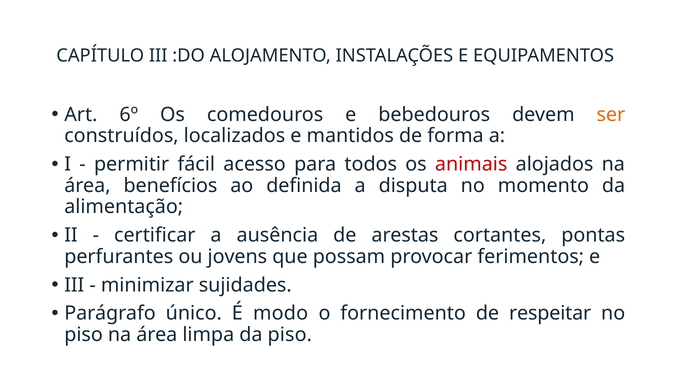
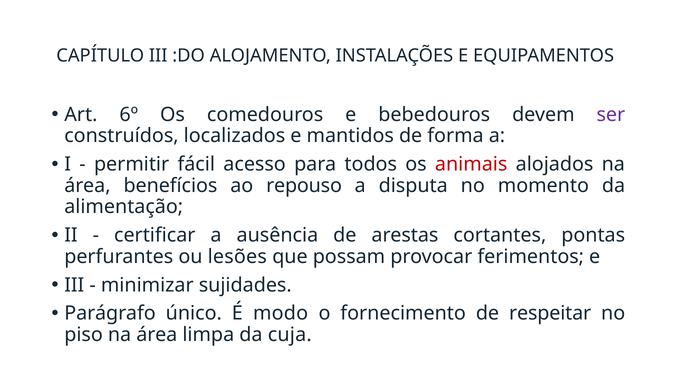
ser colour: orange -> purple (611, 114)
definida: definida -> repouso (304, 186)
jovens: jovens -> lesões (237, 257)
da piso: piso -> cuja (290, 335)
